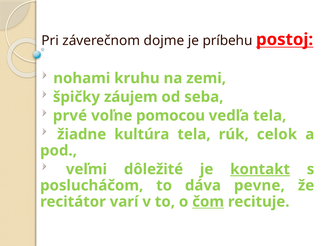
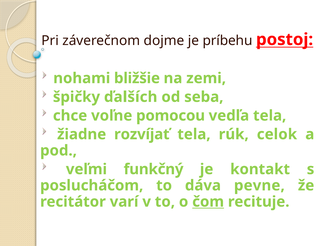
kruhu: kruhu -> bližšie (137, 78)
záujem: záujem -> ďalších (131, 97)
prvé: prvé -> chce (70, 116)
kultúra: kultúra -> rozvíjať (142, 134)
dôležité: dôležité -> funkčný (154, 169)
kontakt underline: present -> none (260, 169)
